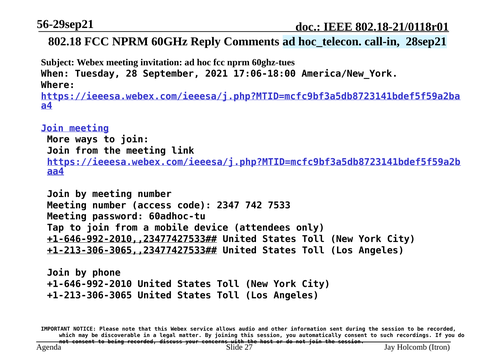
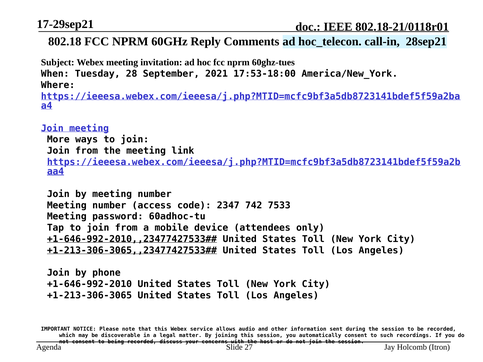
56-29sep21: 56-29sep21 -> 17-29sep21 (65, 24)
17:06-18:00: 17:06-18:00 -> 17:53-18:00 (265, 74)
